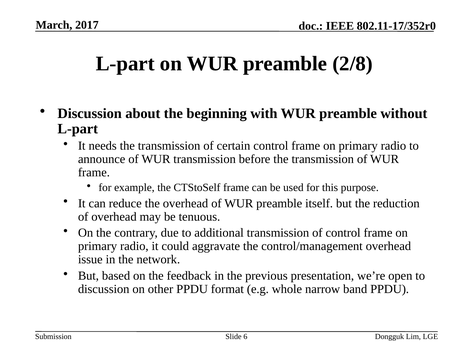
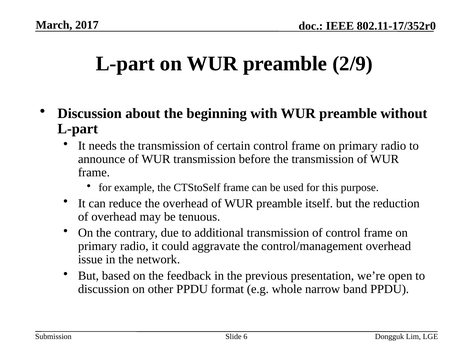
2/8: 2/8 -> 2/9 (353, 64)
